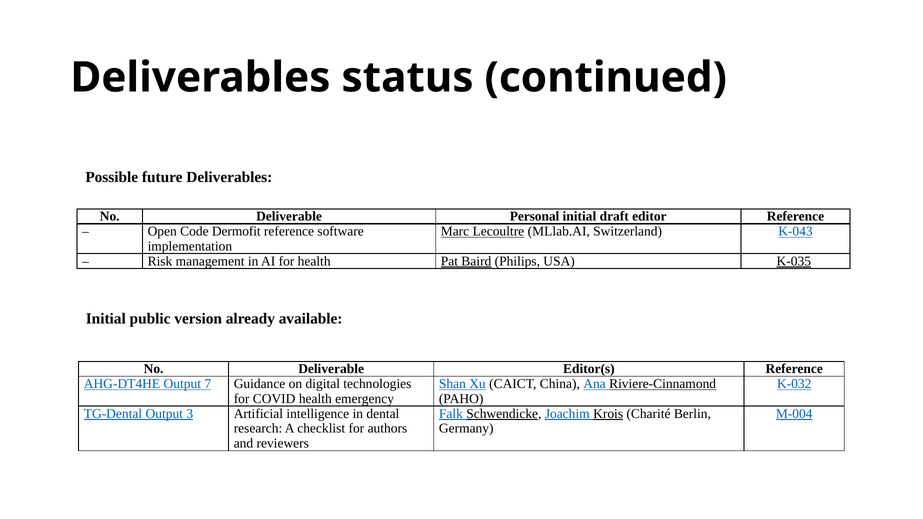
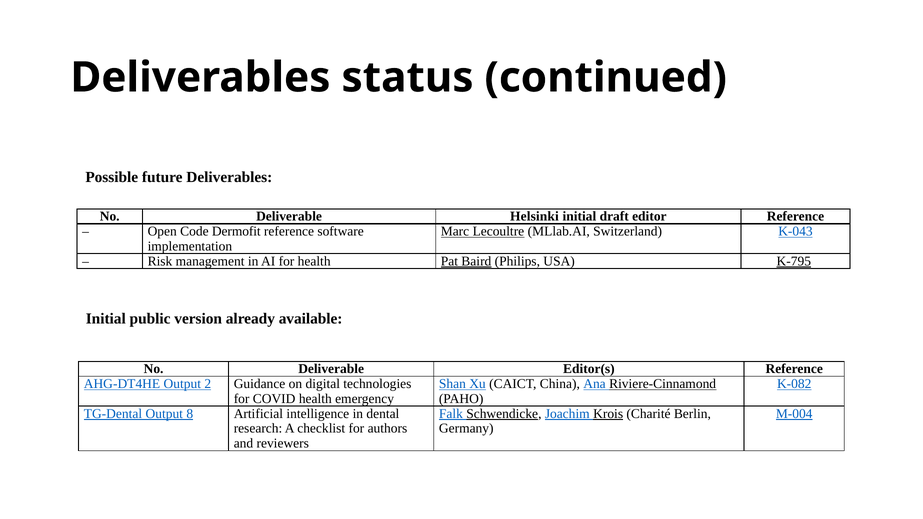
Personal: Personal -> Helsinki (534, 217)
K-035: K-035 -> K-795 (794, 261)
7: 7 -> 2 (208, 384)
K-032: K-032 -> K-082 (794, 384)
3: 3 -> 8 (190, 414)
